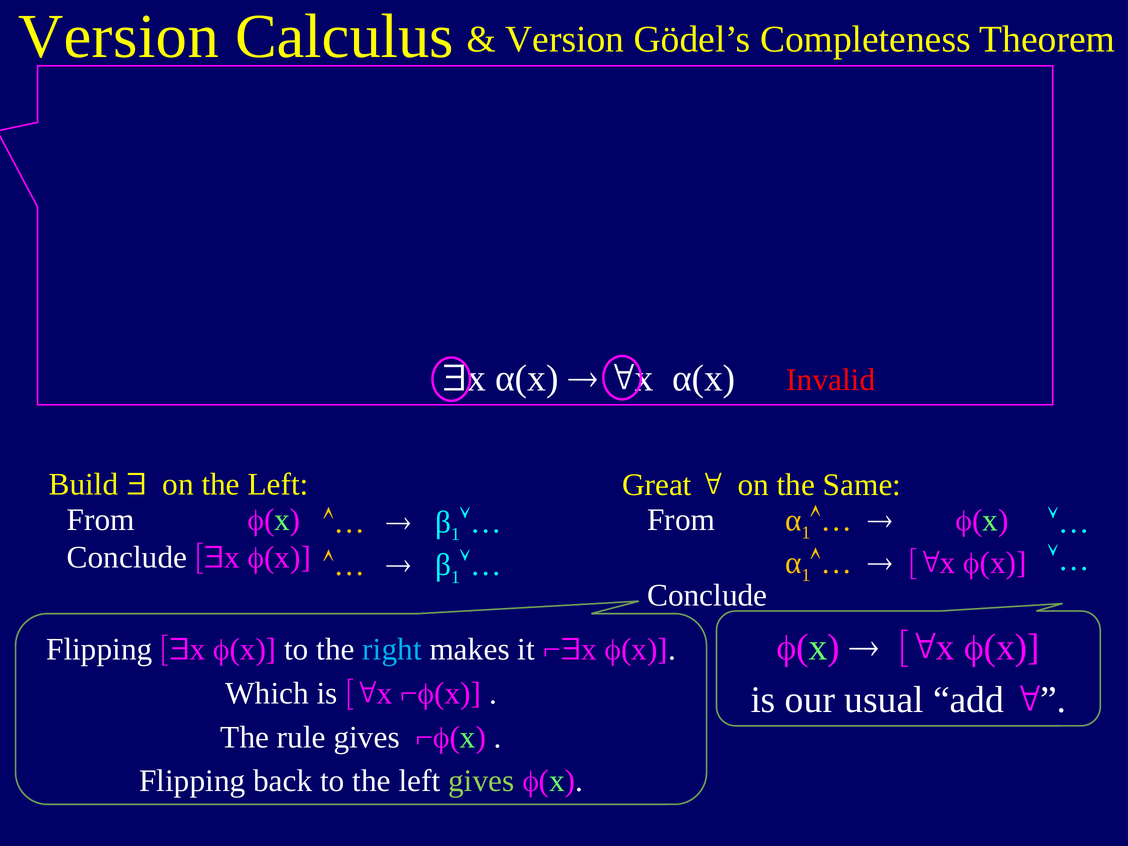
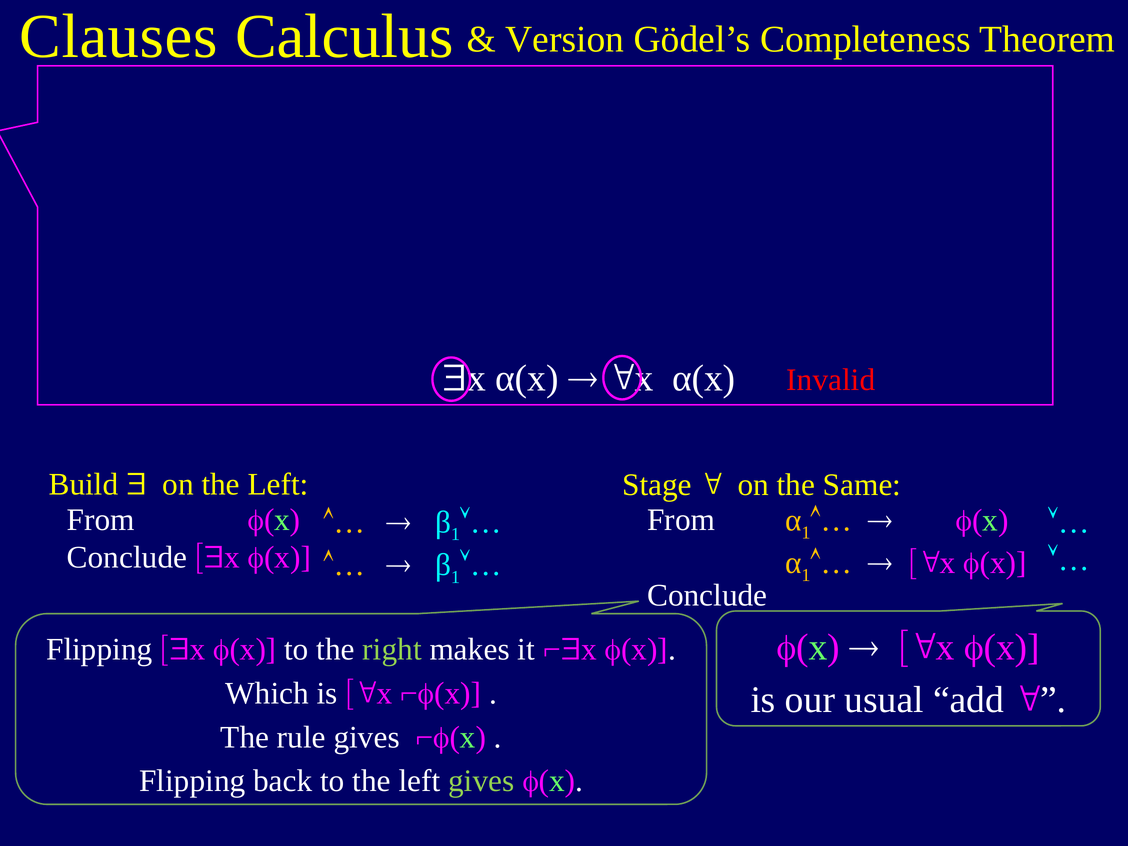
Version: Version -> Clauses (118, 36)
Great: Great -> Stage (657, 485)
right colour: light blue -> light green (392, 649)
